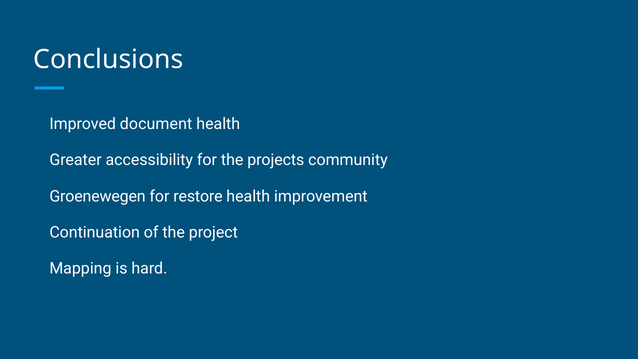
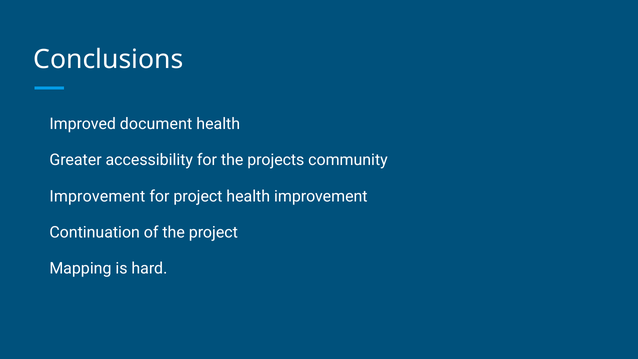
Groenewegen: Groenewegen -> Improvement (97, 196)
for restore: restore -> project (198, 196)
